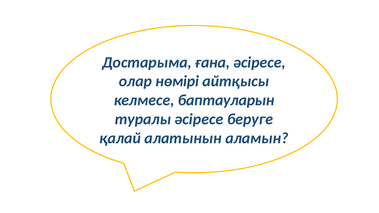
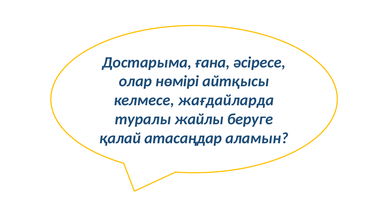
баптауларын: баптауларын -> жағдайларда (226, 100)
туралы әсіресе: әсіресе -> жайлы (199, 119)
алатынын: алатынын -> атасаңдар (183, 138)
